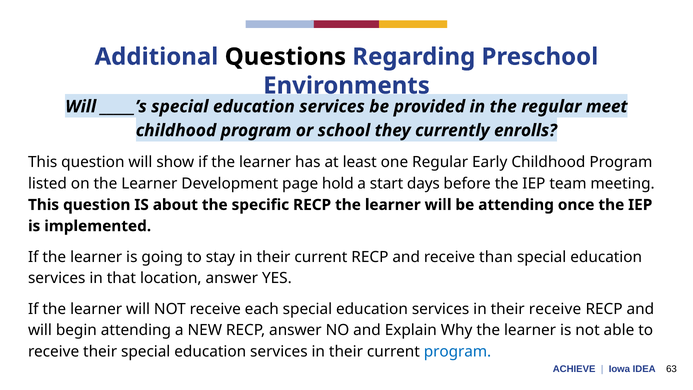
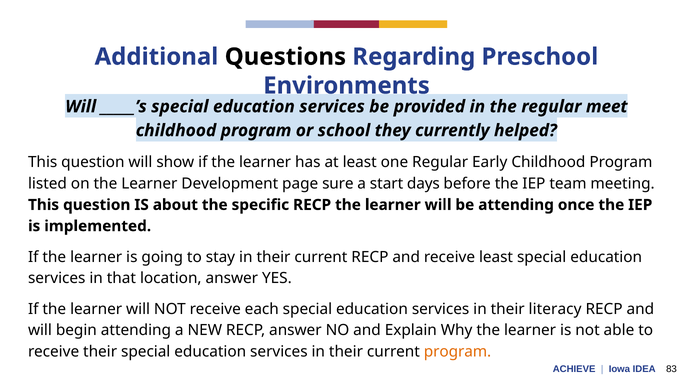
enrolls: enrolls -> helped (525, 130)
hold: hold -> sure (338, 184)
receive than: than -> least (496, 257)
their receive: receive -> literacy (555, 309)
program colour: blue -> orange (458, 351)
63: 63 -> 83 (672, 369)
